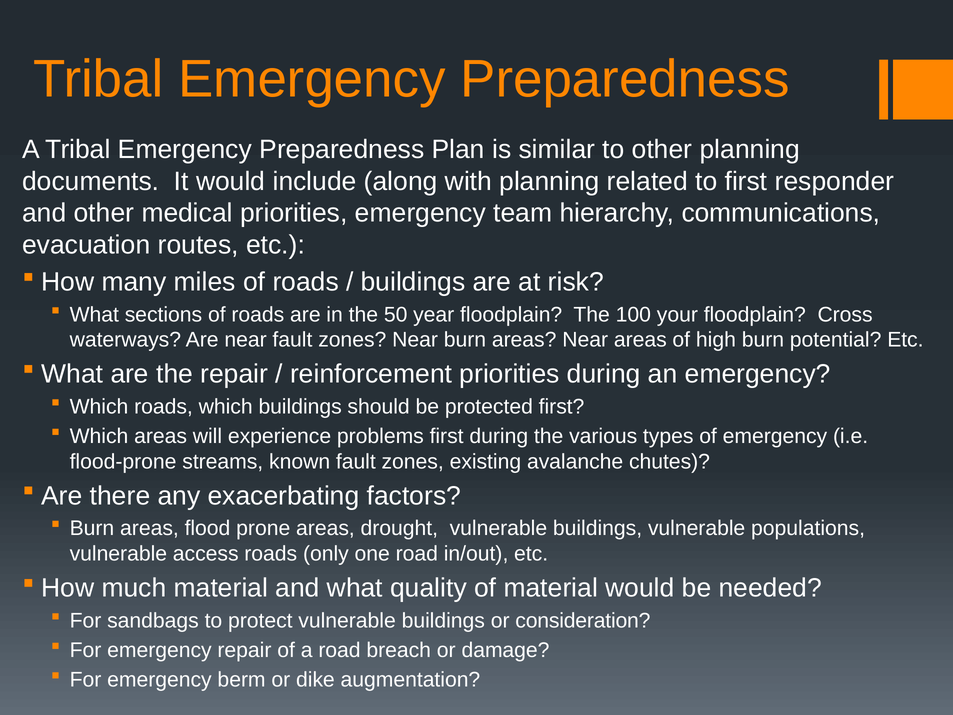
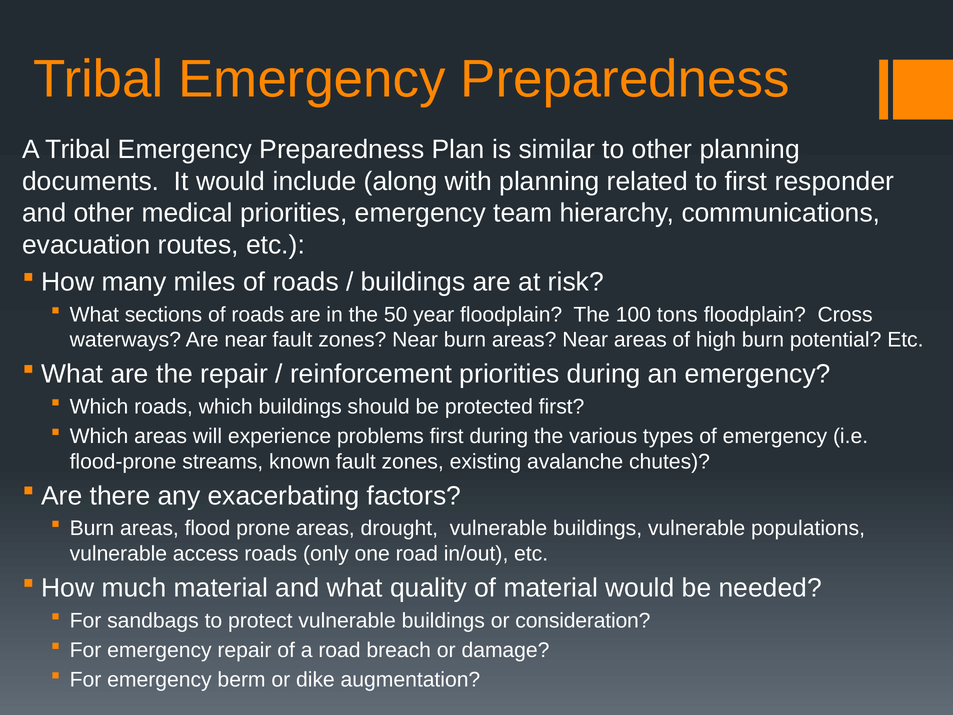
your: your -> tons (677, 314)
